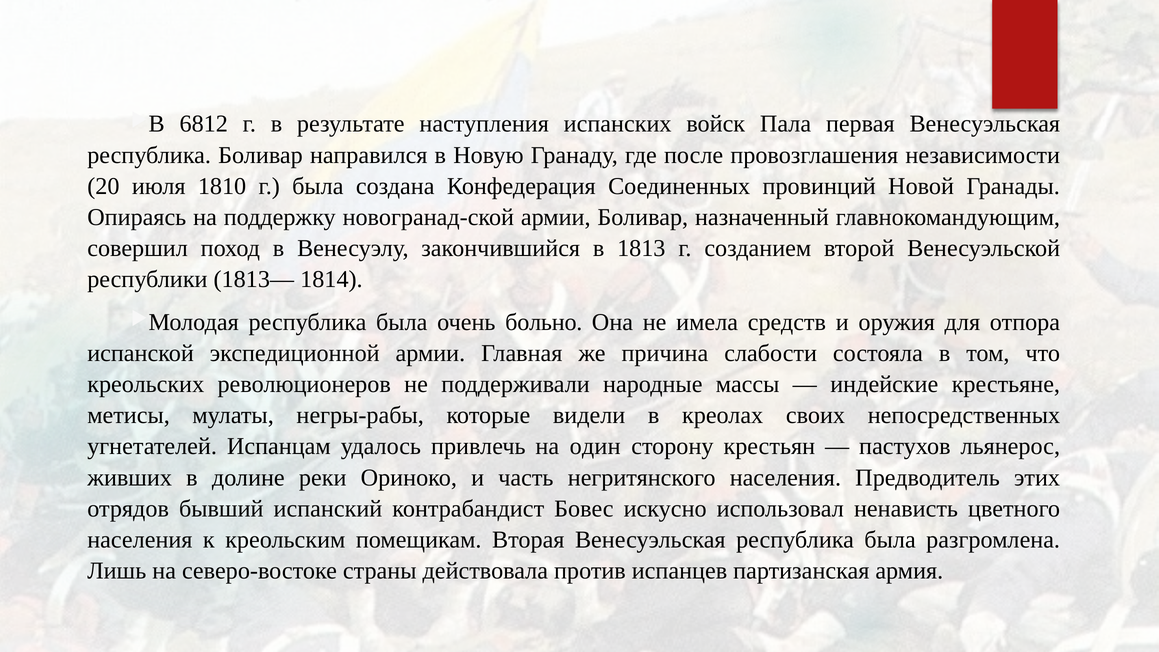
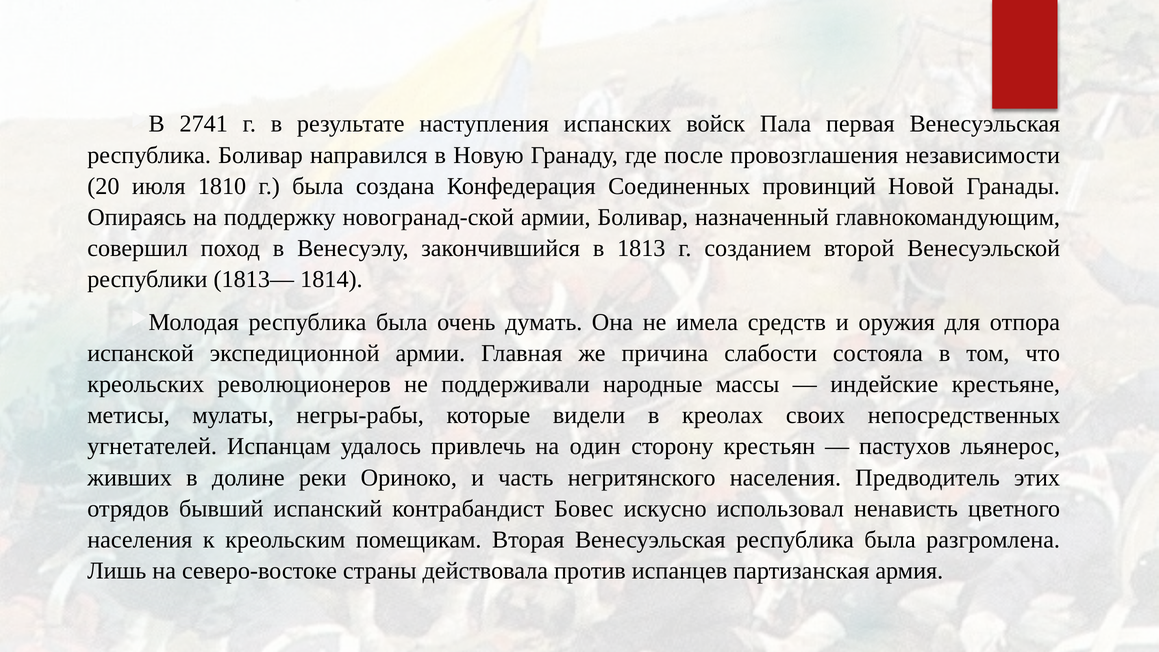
6812: 6812 -> 2741 (204, 124)
больно: больно -> думать (544, 322)
